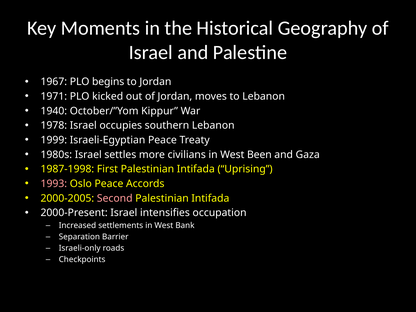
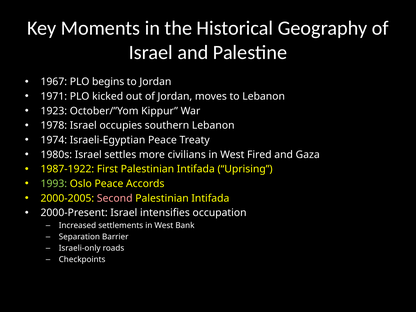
1940: 1940 -> 1923 (54, 111)
1999: 1999 -> 1974 (54, 140)
Been: Been -> Fired (259, 155)
1987-1998: 1987-1998 -> 1987-1922 (67, 169)
1993 colour: pink -> light green (54, 184)
